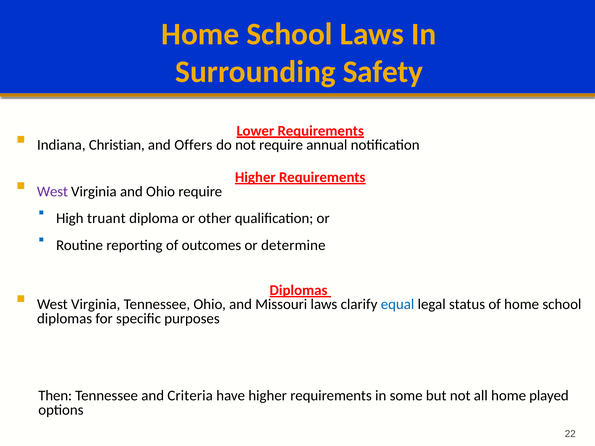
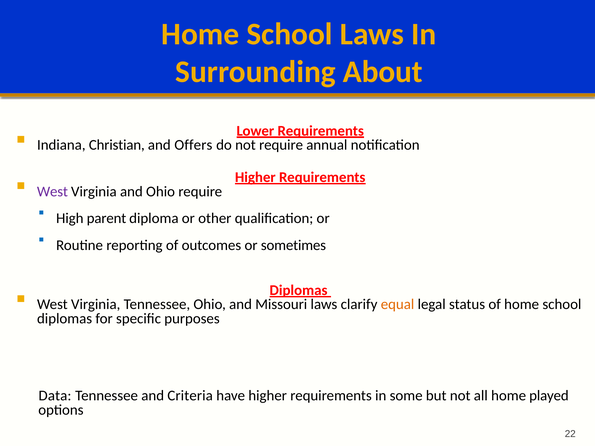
Safety: Safety -> About (383, 72)
truant: truant -> parent (106, 219)
determine: determine -> sometimes (293, 245)
equal colour: blue -> orange (398, 305)
Then: Then -> Data (55, 396)
